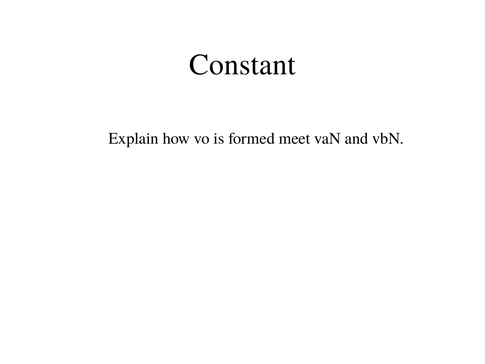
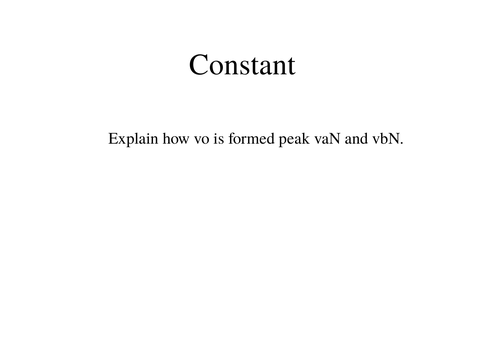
meet: meet -> peak (294, 139)
